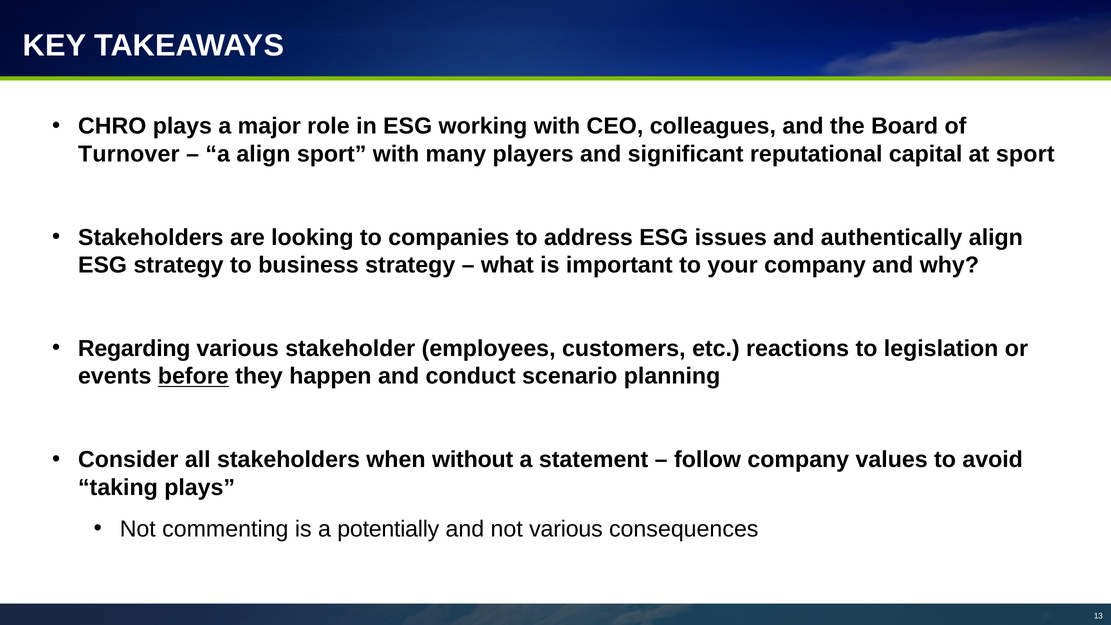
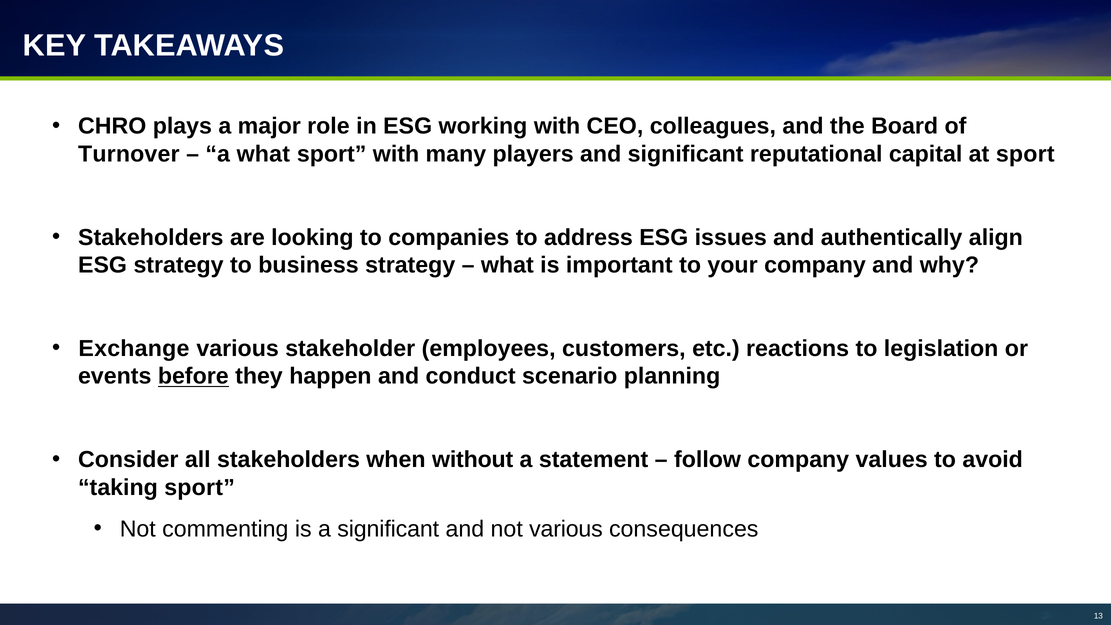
a align: align -> what (263, 154)
Regarding: Regarding -> Exchange (134, 349)
taking plays: plays -> sport (200, 487)
a potentially: potentially -> significant (388, 529)
